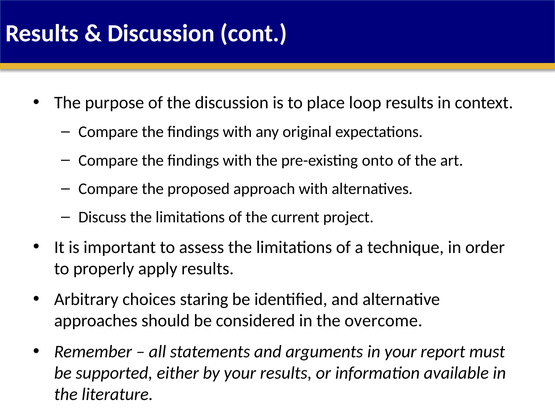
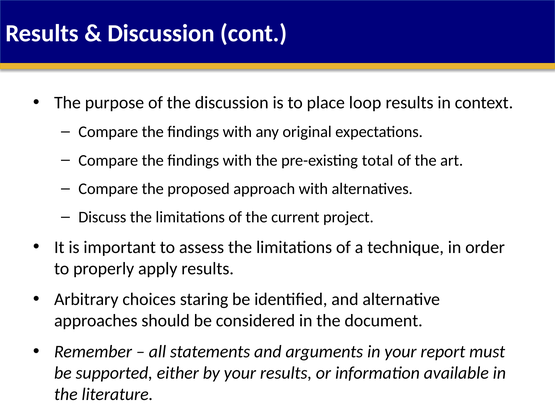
onto: onto -> total (378, 160)
overcome: overcome -> document (384, 320)
